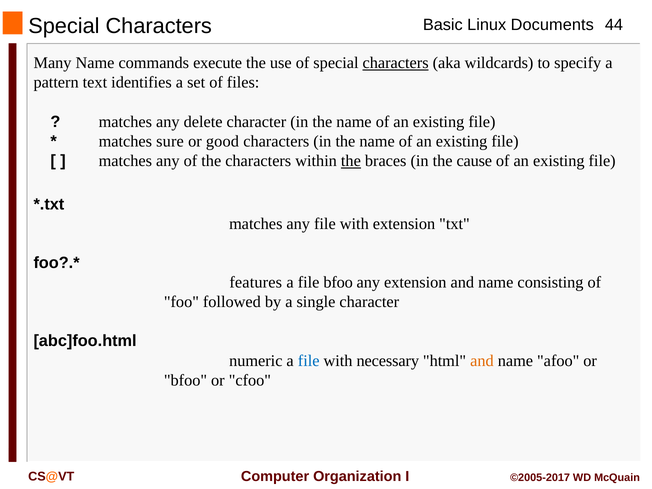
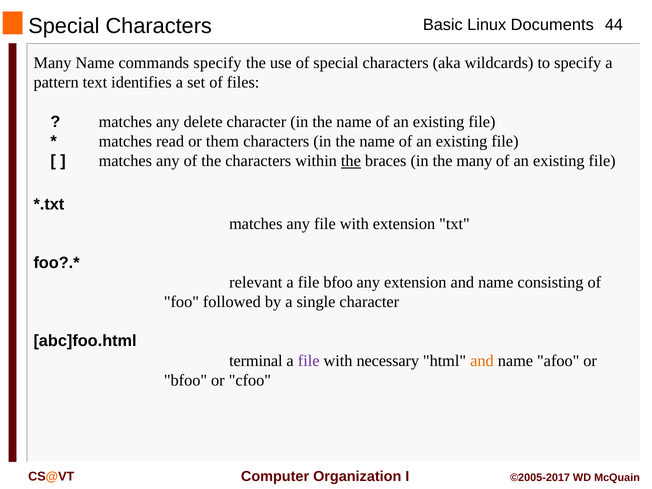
commands execute: execute -> specify (217, 63)
characters underline: present -> none (396, 63)
sure: sure -> read (170, 141)
good: good -> them (222, 141)
the cause: cause -> many (474, 161)
features: features -> relevant (256, 282)
numeric: numeric -> terminal (256, 361)
file colour: blue -> purple (309, 361)
